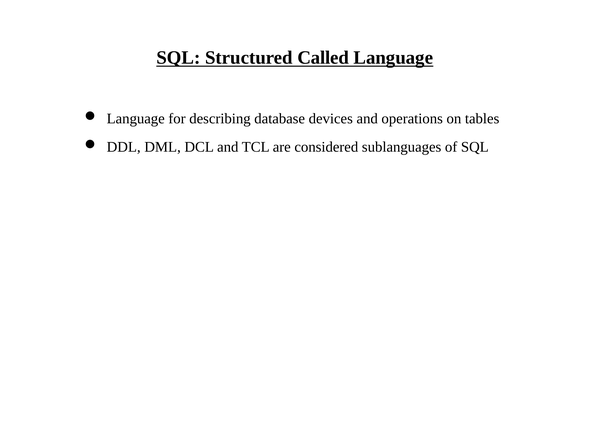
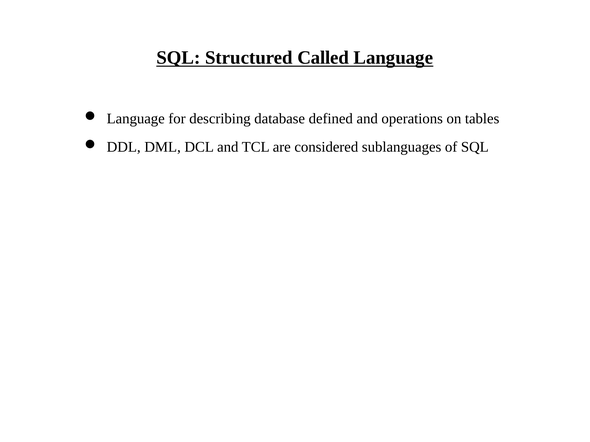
devices: devices -> defined (331, 119)
